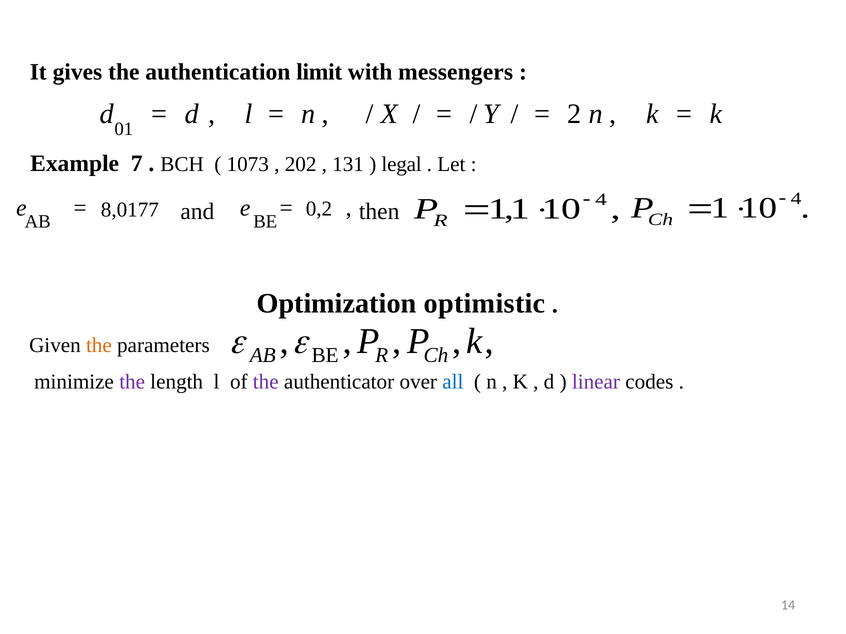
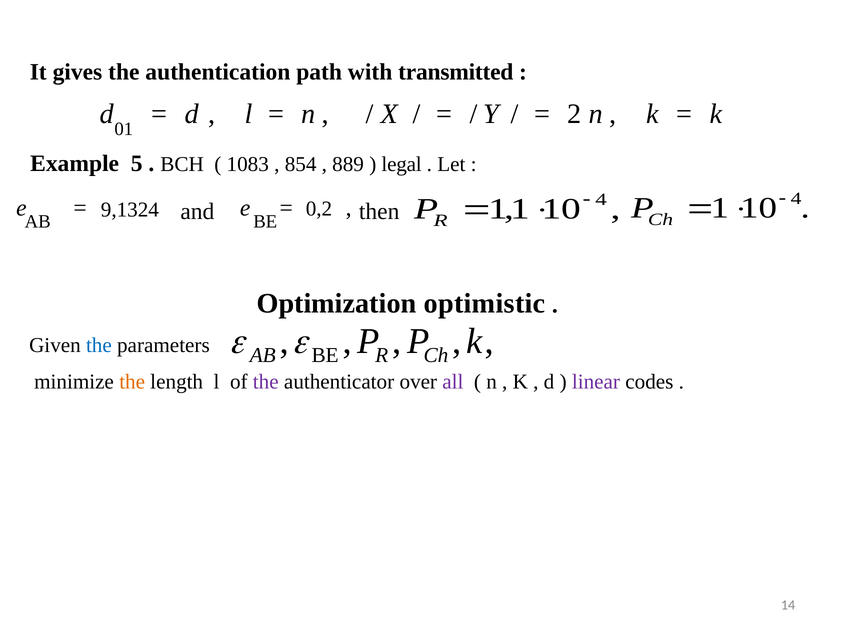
limit: limit -> path (319, 72)
messengers: messengers -> transmitted (456, 72)
7: 7 -> 5 (137, 164)
1073: 1073 -> 1083 (248, 165)
202: 202 -> 854 (301, 165)
131: 131 -> 889 (348, 165)
8,0177: 8,0177 -> 9,1324 (130, 210)
the colour: orange -> blue (99, 345)
the colour: purple -> orange (132, 382)
all colour: blue -> purple (453, 382)
